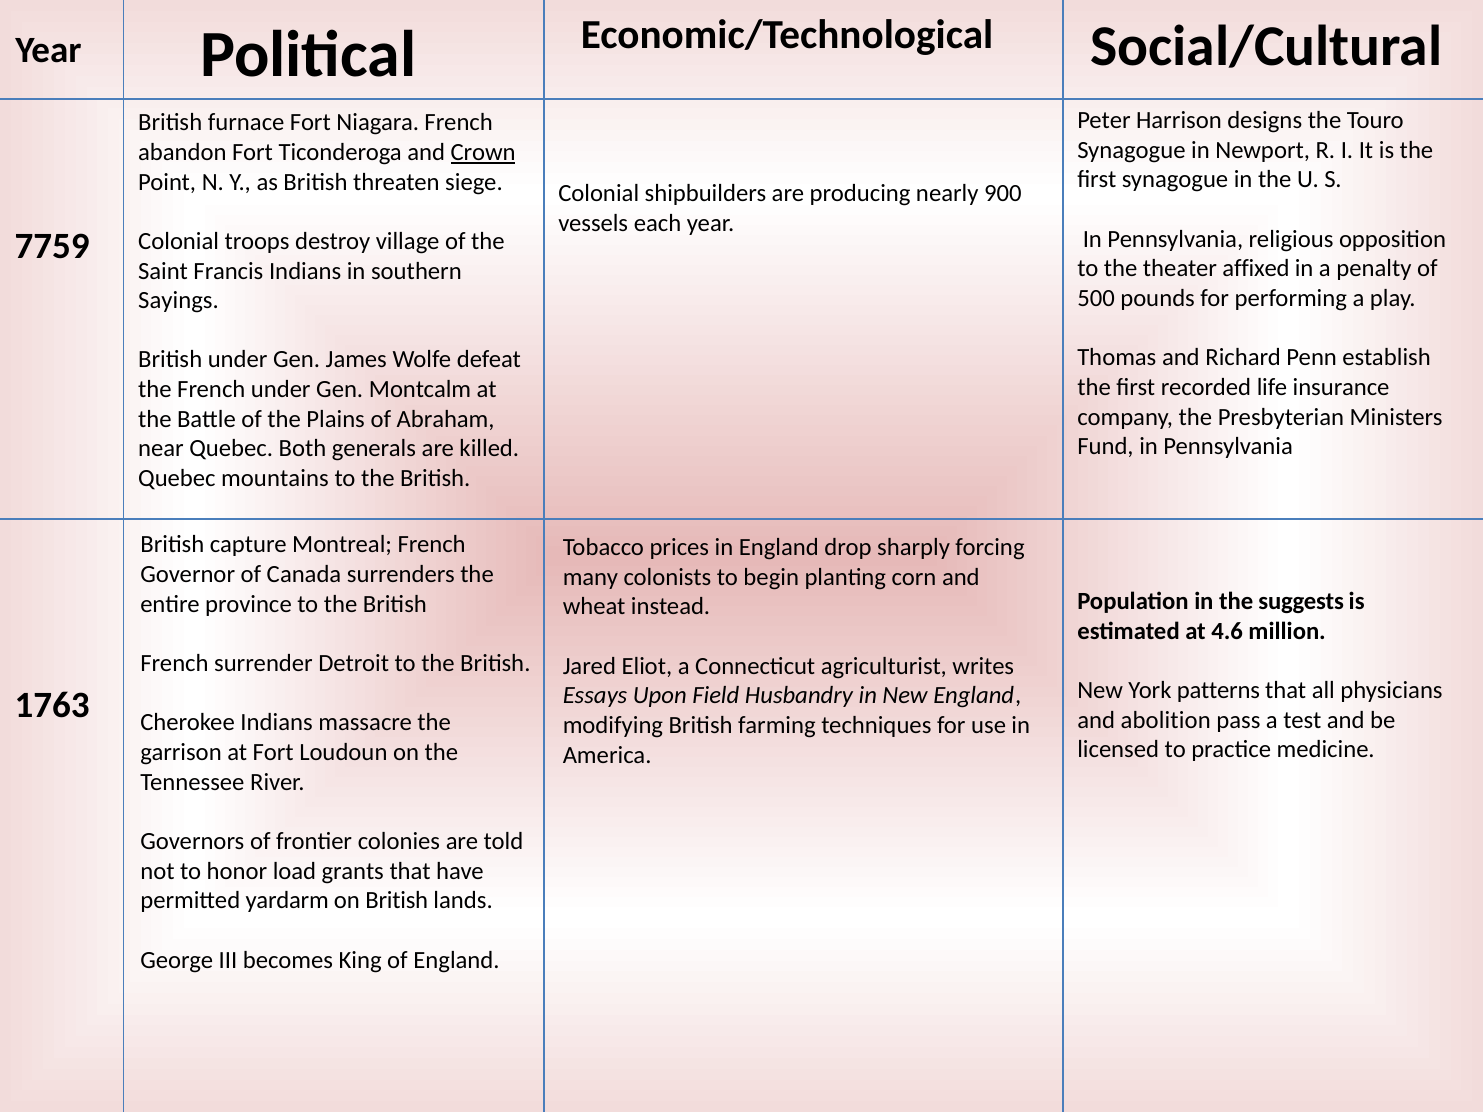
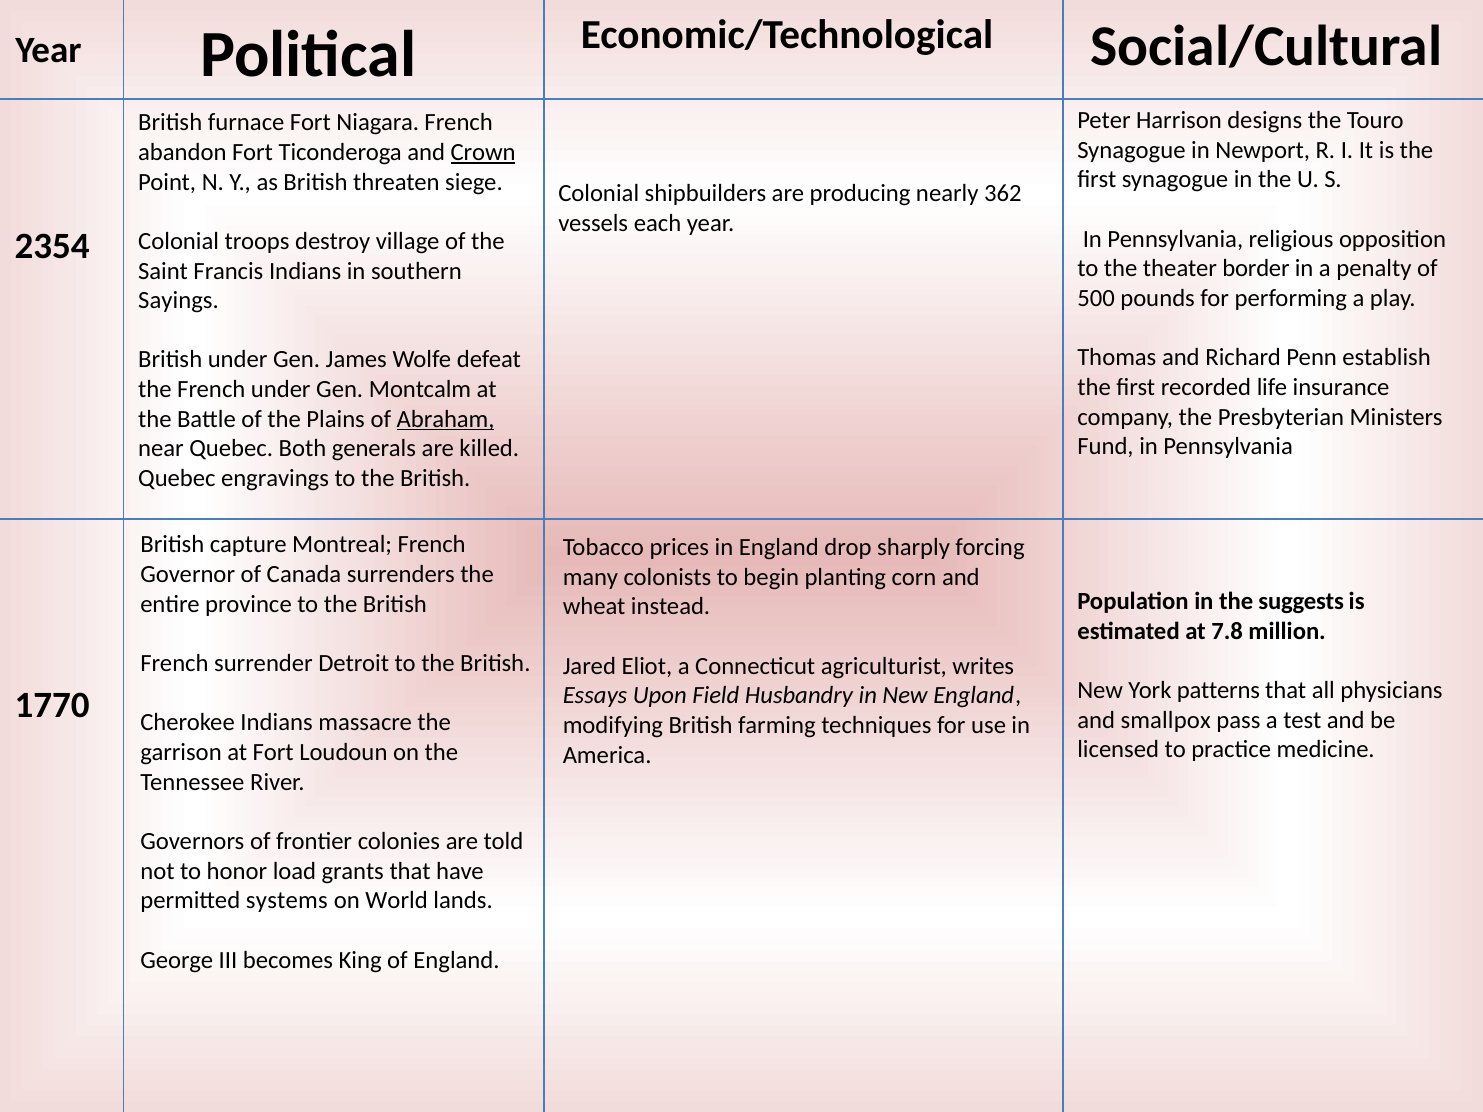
900: 900 -> 362 (1003, 193)
7759: 7759 -> 2354 (52, 247)
affixed: affixed -> border (1256, 269)
Abraham underline: none -> present (446, 419)
mountains: mountains -> engravings (275, 479)
4.6: 4.6 -> 7.8 (1227, 631)
1763: 1763 -> 1770 (52, 706)
abolition: abolition -> smallpox (1166, 720)
yardarm: yardarm -> systems (287, 901)
on British: British -> World (397, 901)
